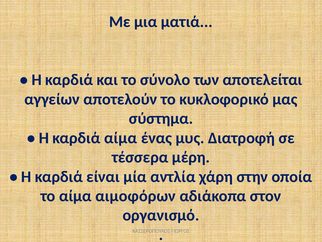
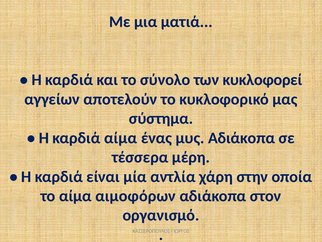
αποτελείται: αποτελείται -> κυκλοφορεί (262, 80)
μυς Διατροφή: Διατροφή -> Αδιάκοπα (242, 138)
